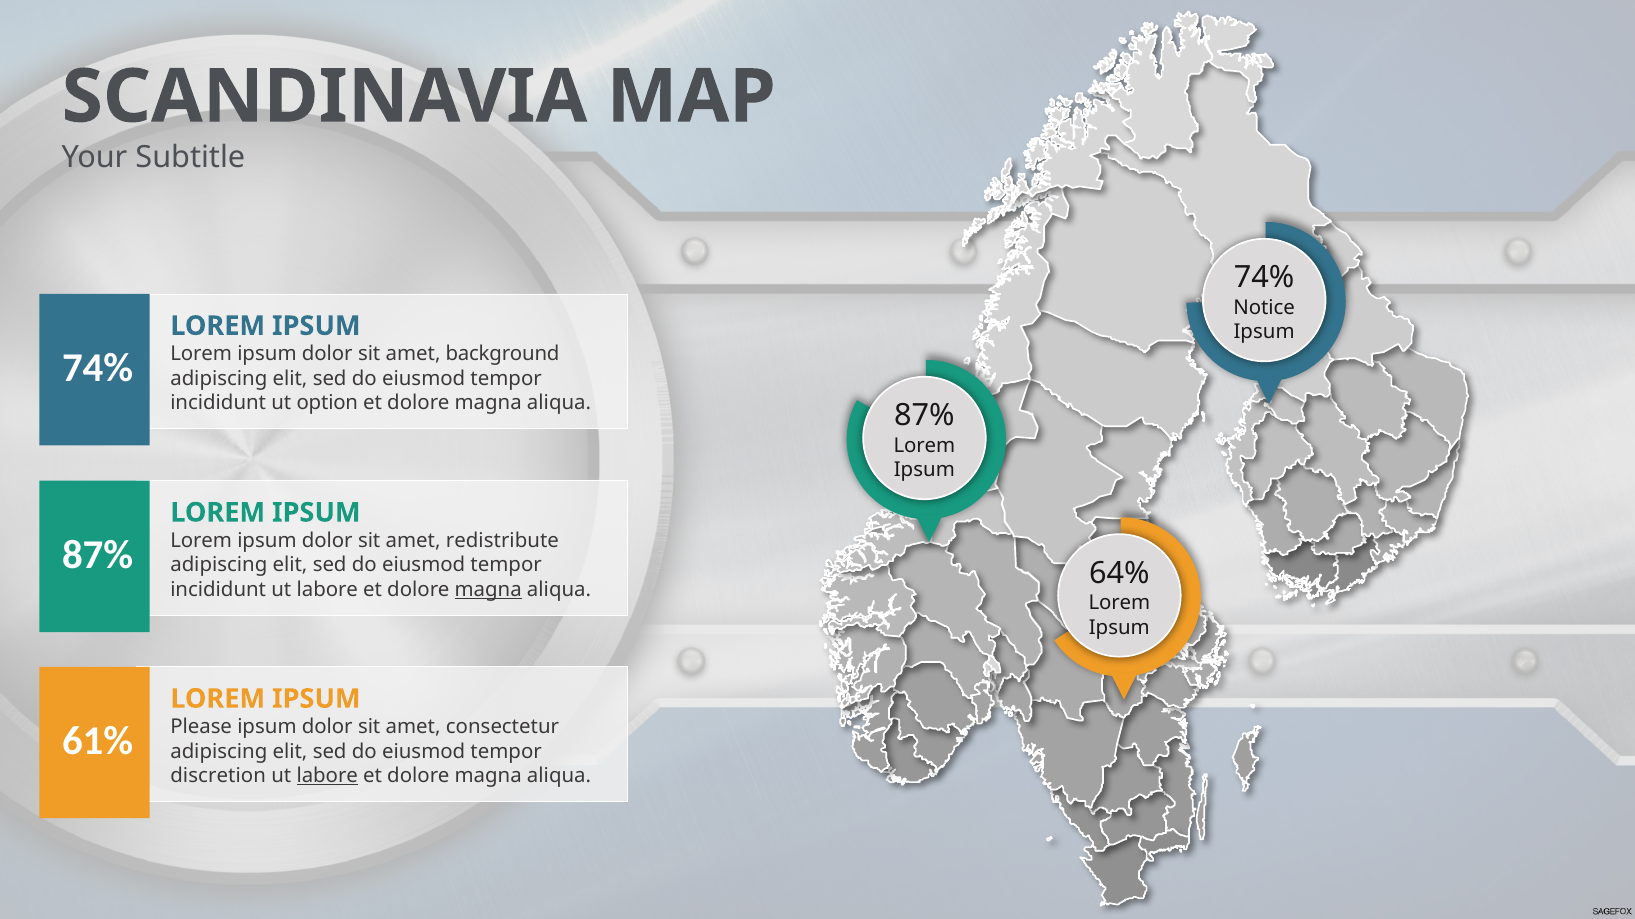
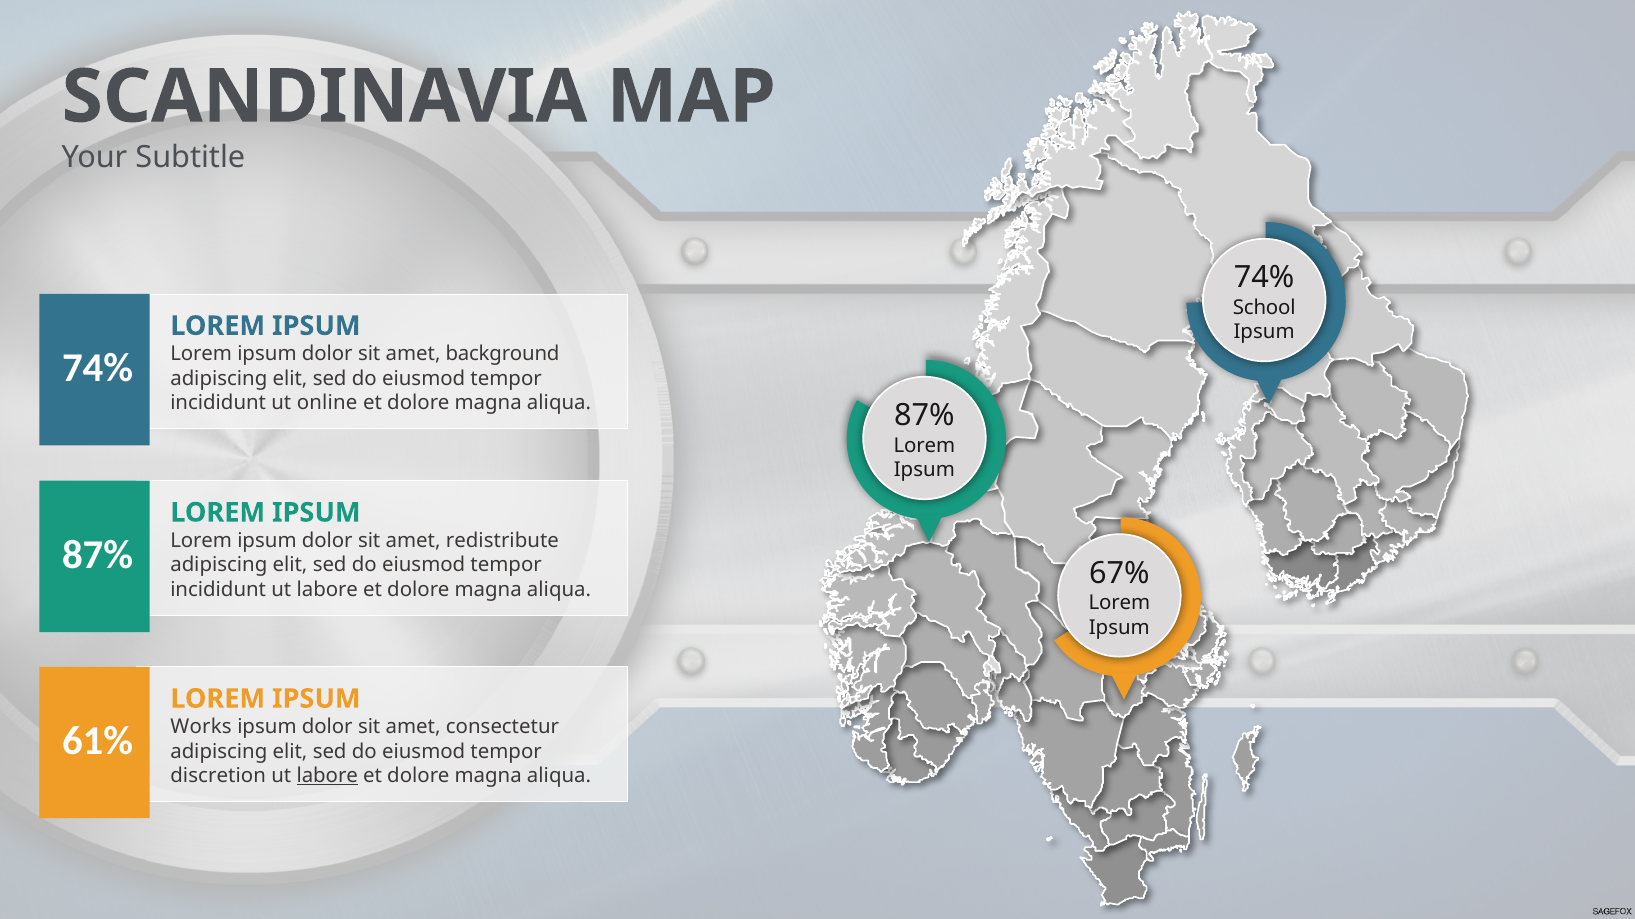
Notice: Notice -> School (1264, 308)
option: option -> online (327, 403)
64%: 64% -> 67% (1119, 573)
magna underline: present -> none (488, 590)
Please: Please -> Works (201, 727)
